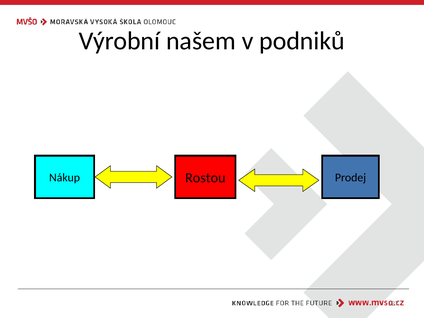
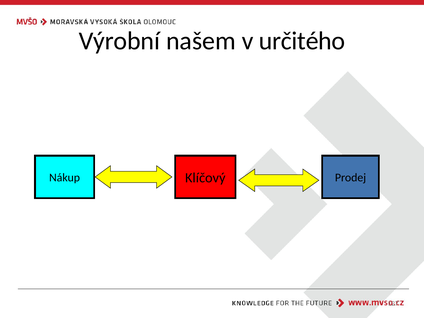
podniků: podniků -> určitého (302, 41)
Rostou: Rostou -> Klíčový (205, 178)
